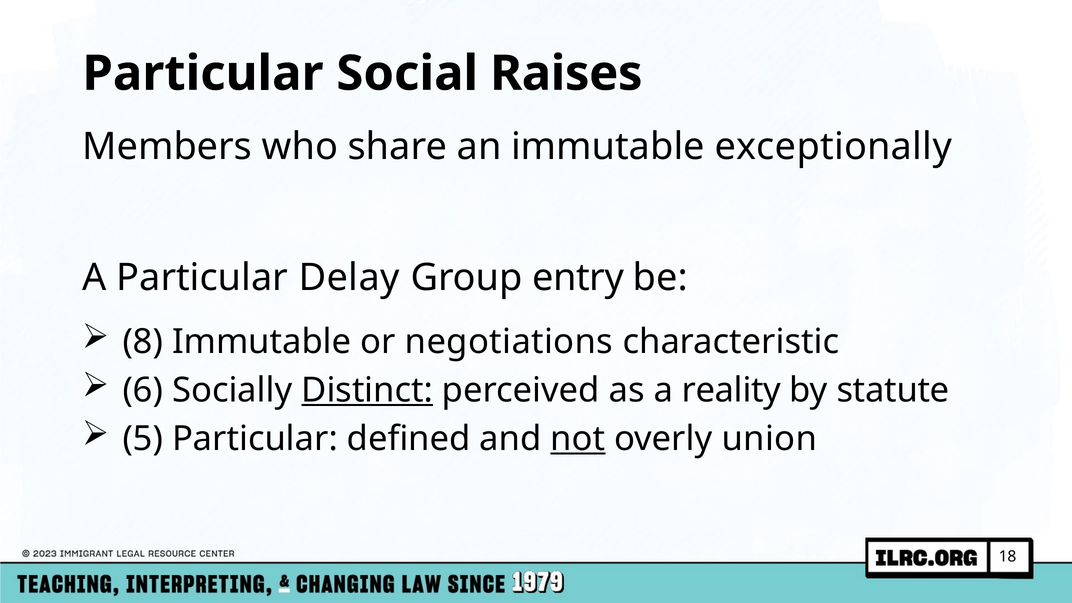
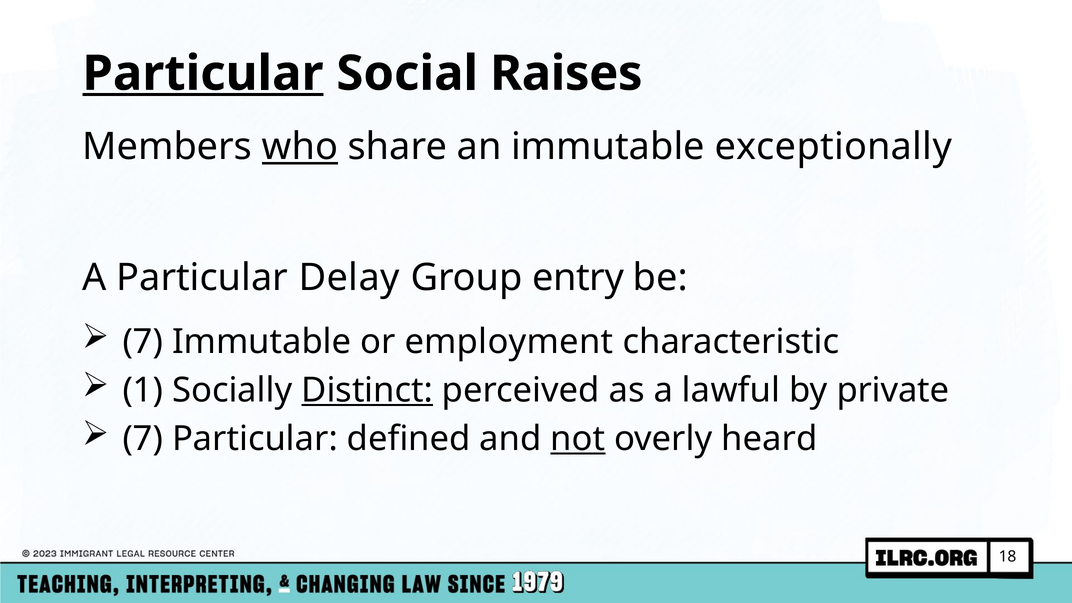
Particular underline: none -> present (203, 74)
who underline: none -> present (300, 147)
8: 8 -> 7 (143, 342)
negotiations: negotiations -> employment (509, 342)
6: 6 -> 1 (143, 390)
reality: reality -> lawful (731, 390)
statute: statute -> private (893, 390)
5: 5 -> 7 (143, 439)
union: union -> heard (769, 439)
